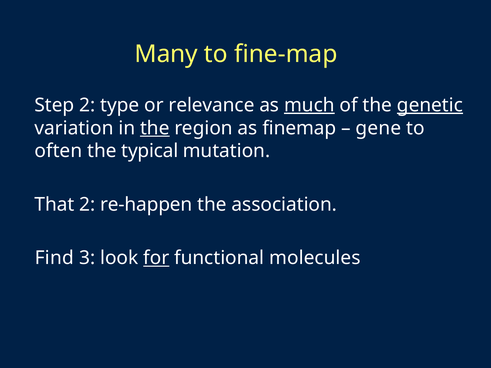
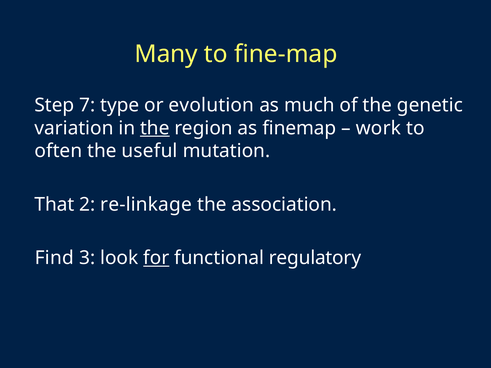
Step 2: 2 -> 7 (87, 105)
relevance: relevance -> evolution (211, 105)
much underline: present -> none (309, 105)
genetic underline: present -> none (430, 105)
gene: gene -> work (378, 128)
typical: typical -> useful (150, 151)
re-happen: re-happen -> re-linkage (146, 205)
molecules: molecules -> regulatory (315, 258)
